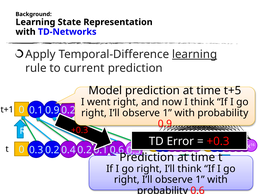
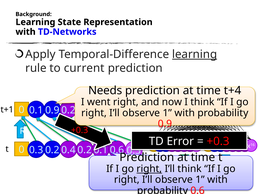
Model: Model -> Needs (105, 91)
t+5: t+5 -> t+4 (233, 91)
right underline: none -> present (149, 169)
